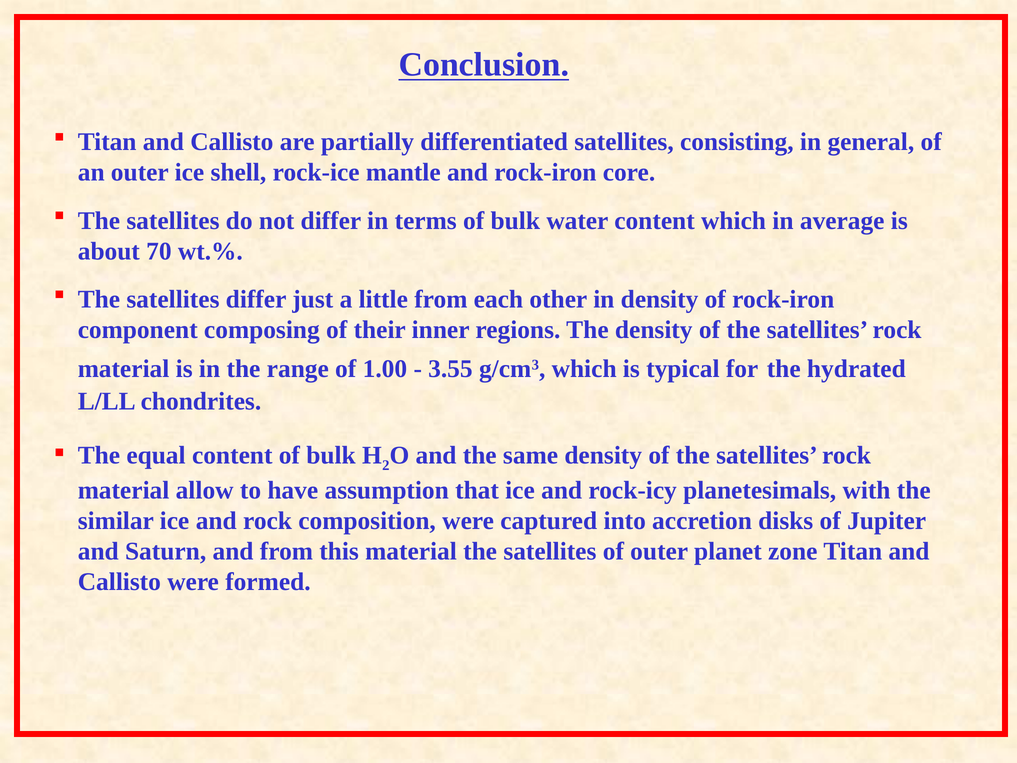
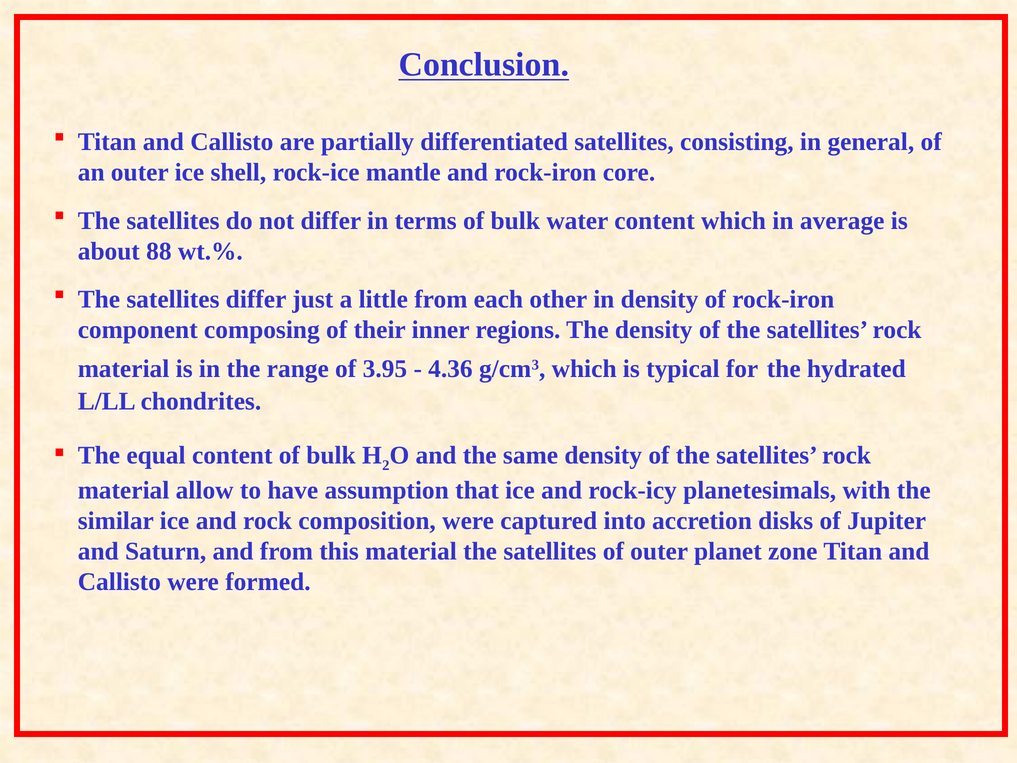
70: 70 -> 88 (159, 251)
1.00: 1.00 -> 3.95 (385, 369)
3.55: 3.55 -> 4.36 (450, 369)
